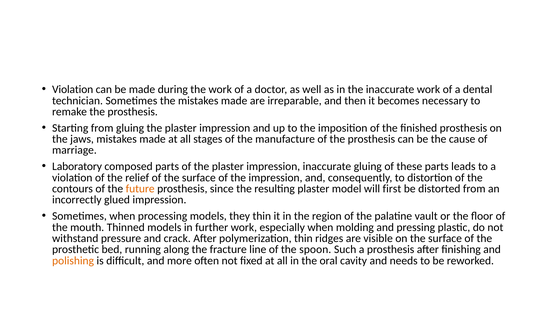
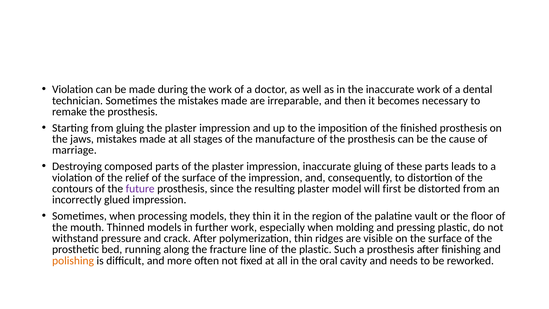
Laboratory: Laboratory -> Destroying (77, 166)
future colour: orange -> purple (140, 189)
the spoon: spoon -> plastic (315, 249)
